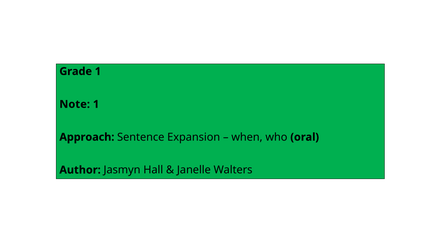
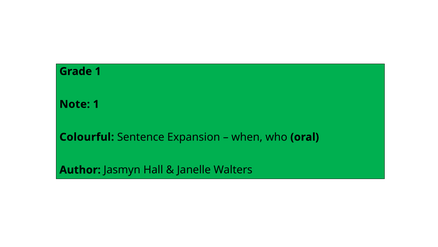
Approach: Approach -> Colourful (87, 137)
